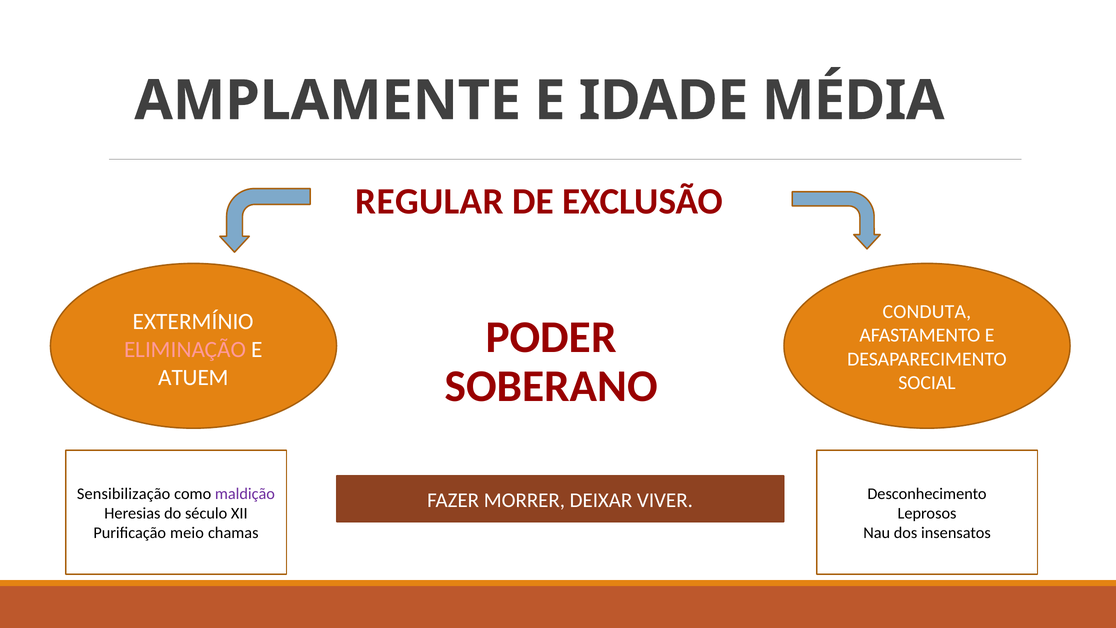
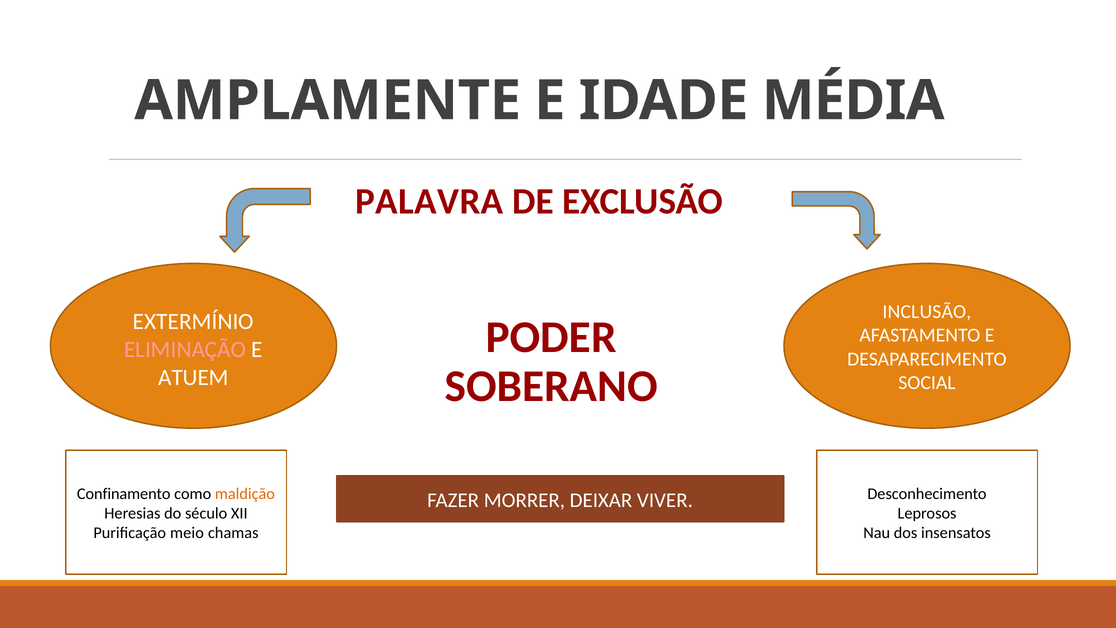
REGULAR: REGULAR -> PALAVRA (429, 201)
CONDUTA: CONDUTA -> INCLUSÃO (927, 311)
Sensibilização: Sensibilização -> Confinamento (124, 494)
maldição colour: purple -> orange (245, 494)
